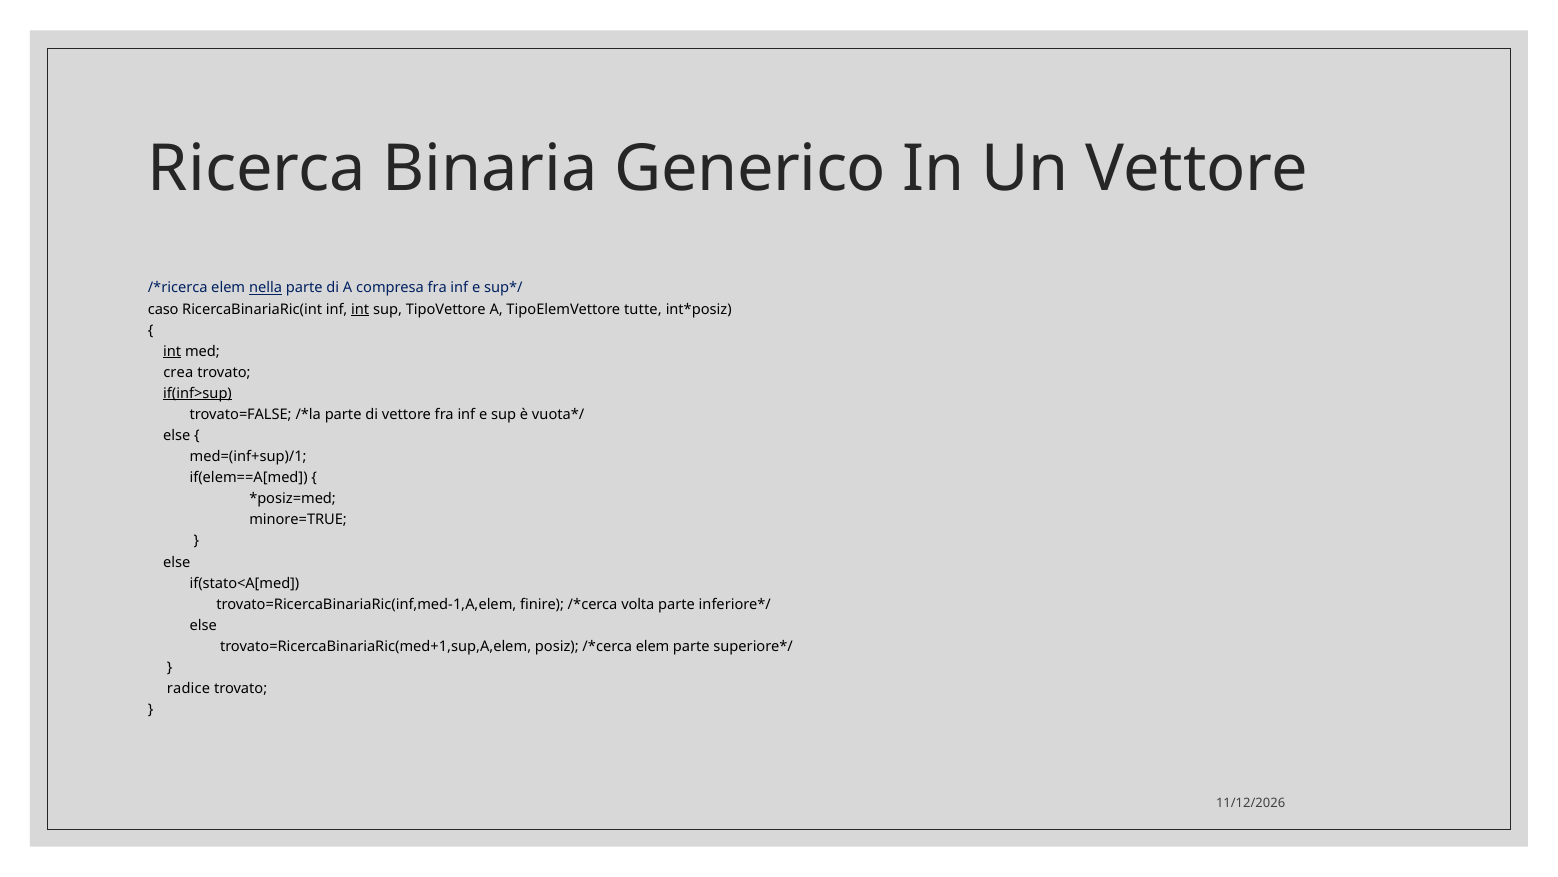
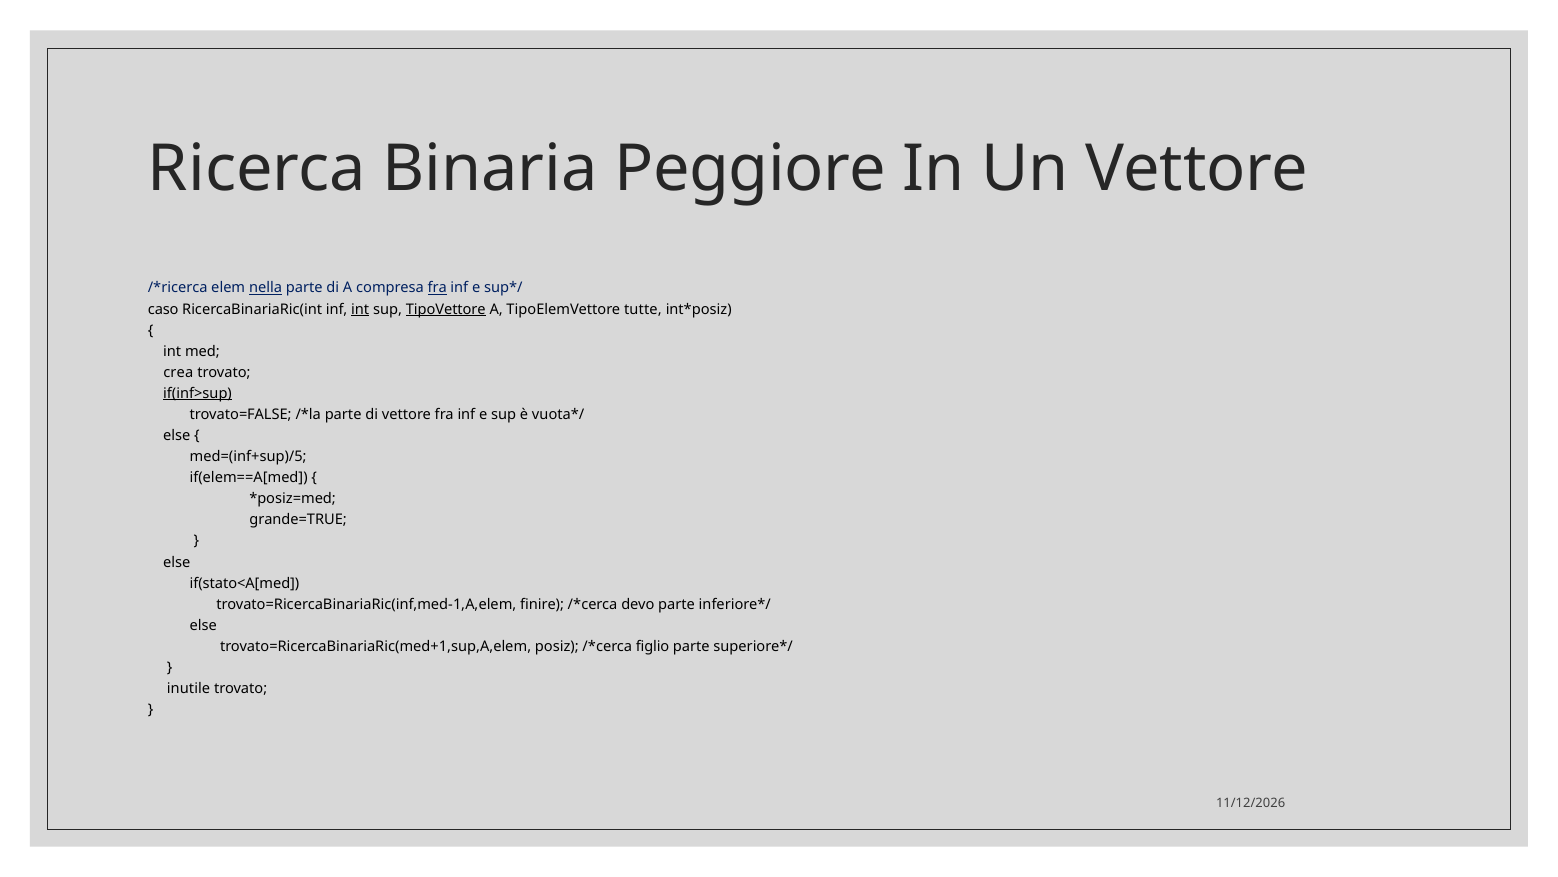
Generico: Generico -> Peggiore (750, 169)
fra underline: none -> present (437, 288)
TipoVettore underline: none -> present (446, 309)
int underline: present -> none (172, 351)
med=(inf+sup)/1: med=(inf+sup)/1 -> med=(inf+sup)/5 (248, 456)
minore=TRUE: minore=TRUE -> grande=TRUE (298, 520)
volta: volta -> devo (638, 604)
elem: elem -> figlio (653, 646)
radice: radice -> inutile (189, 688)
